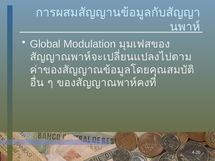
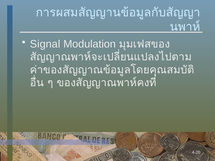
Global: Global -> Signal (45, 44)
